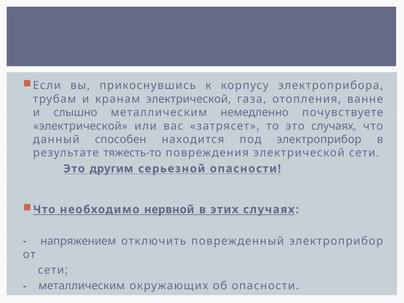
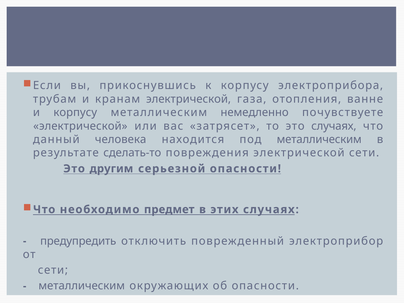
и слышно: слышно -> корпусу (75, 112)
способен: способен -> человека (121, 139)
под электроприбор: электроприбор -> металлическим (319, 139)
тяжесть-то: тяжесть-то -> сделать-то (132, 153)
нервной: нервной -> предмет (169, 210)
напряжением: напряжением -> предупредить (78, 241)
